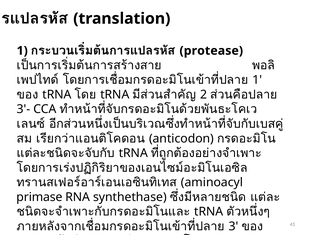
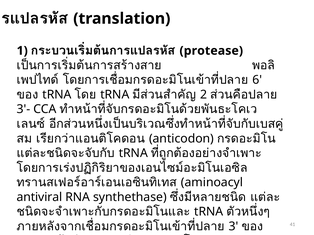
1: 1 -> 6 (257, 80)
primase: primase -> antiviral (39, 197)
